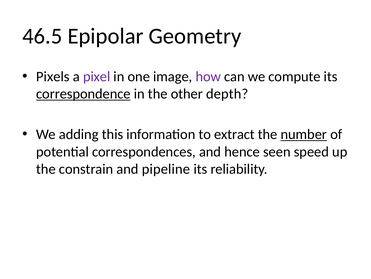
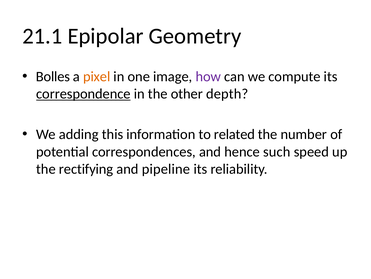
46.5: 46.5 -> 21.1 (42, 36)
Pixels: Pixels -> Bolles (53, 76)
pixel colour: purple -> orange (97, 76)
extract: extract -> related (234, 134)
number underline: present -> none (304, 134)
seen: seen -> such (277, 151)
constrain: constrain -> rectifying (86, 169)
